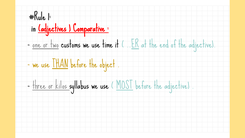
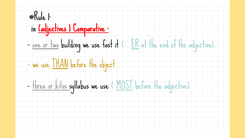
customs: customs -> building (71, 44)
time: time -> fast (108, 44)
